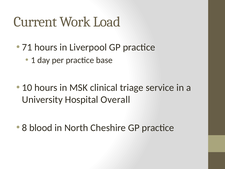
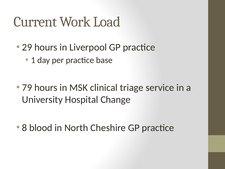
71: 71 -> 29 (27, 47)
10: 10 -> 79 (27, 87)
Overall: Overall -> Change (115, 99)
